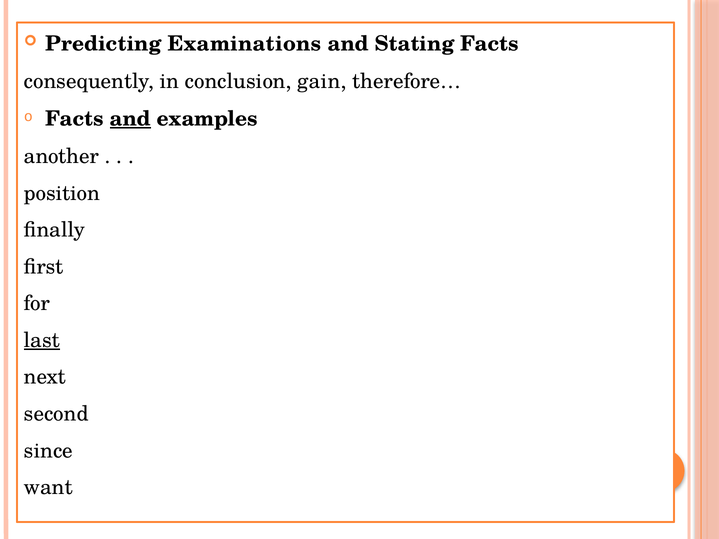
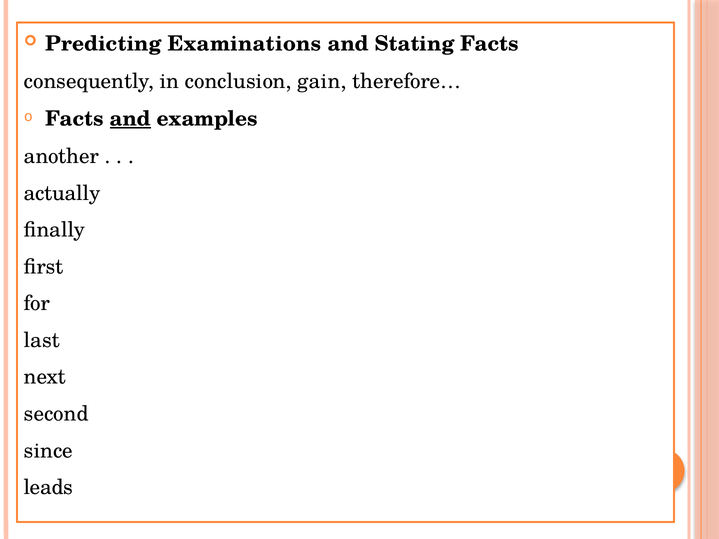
position: position -> actually (62, 193)
last underline: present -> none (42, 340)
want: want -> leads (48, 488)
